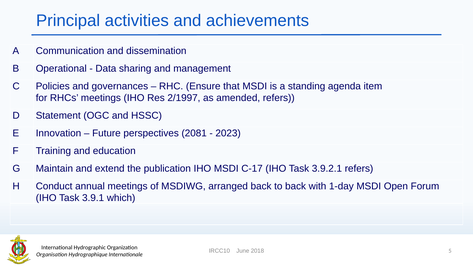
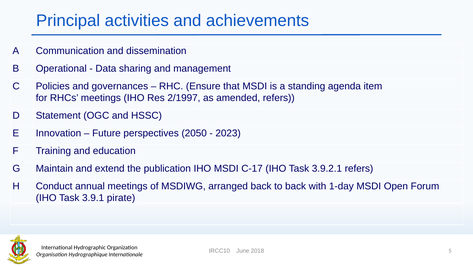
2081: 2081 -> 2050 (194, 133)
which: which -> pirate (121, 198)
